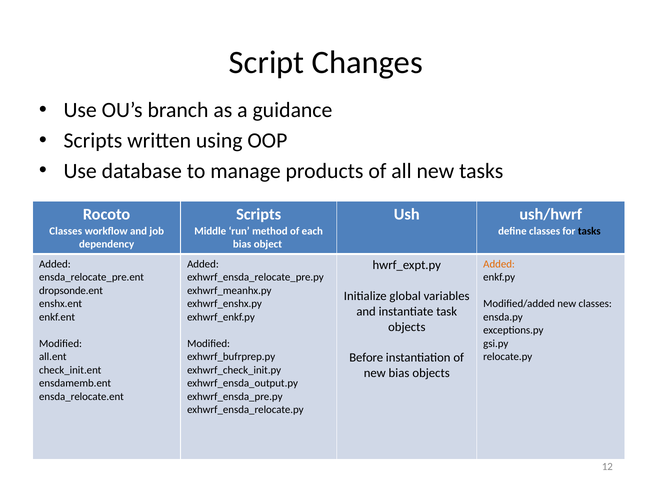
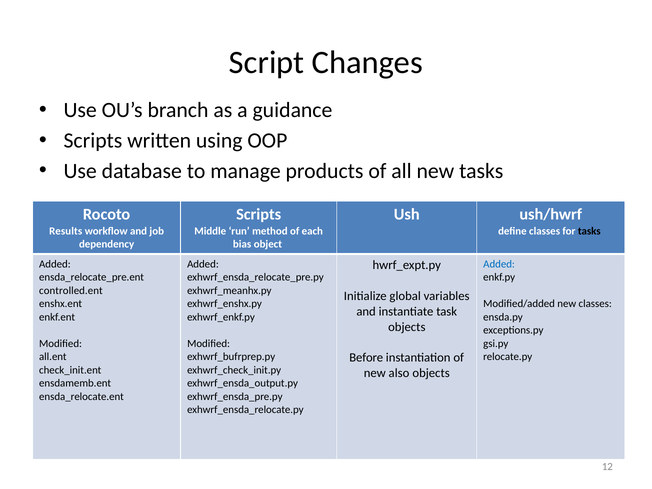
Classes: Classes -> Results (66, 231)
Added colour: orange -> blue (499, 264)
dropsonde.ent: dropsonde.ent -> controlled.ent (71, 290)
new bias: bias -> also (399, 373)
